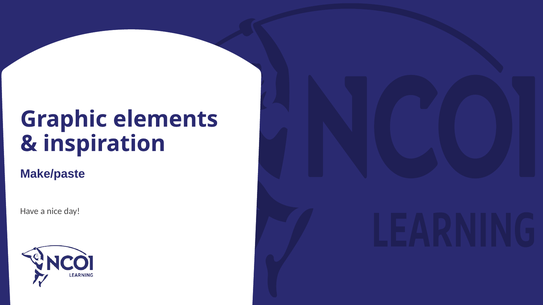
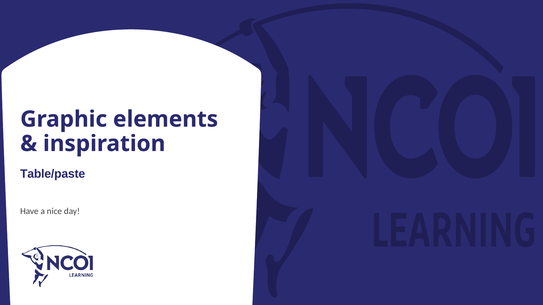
Make/paste: Make/paste -> Table/paste (53, 174)
